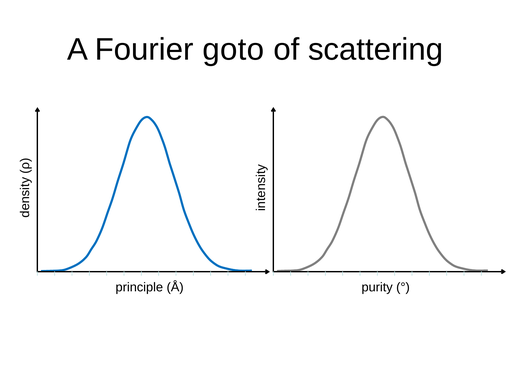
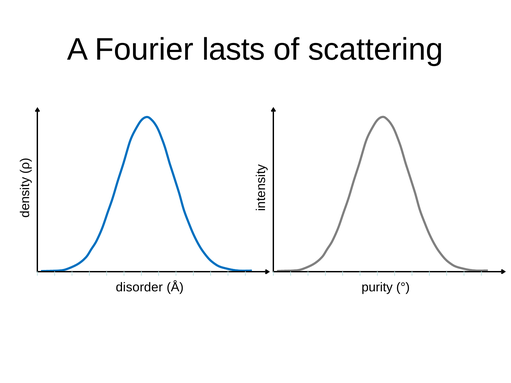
goto: goto -> lasts (234, 49)
principle: principle -> disorder (139, 287)
